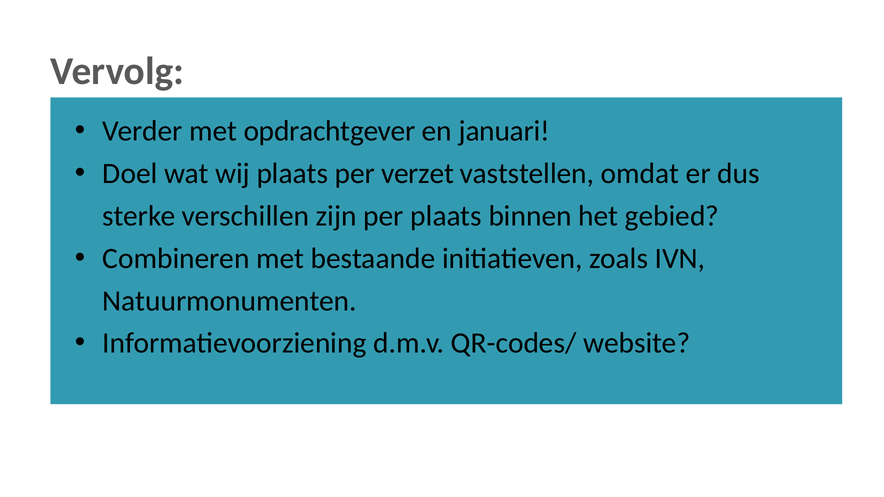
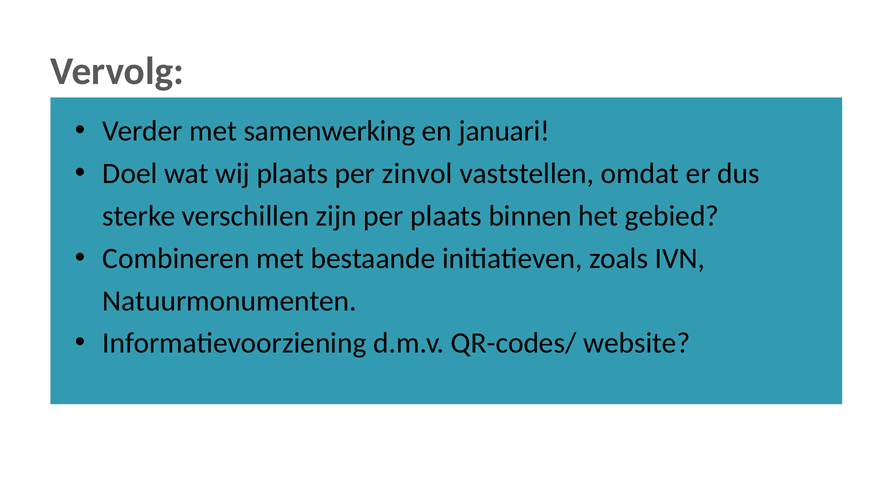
opdrachtgever: opdrachtgever -> samenwerking (330, 131)
verzet: verzet -> zinvol (417, 174)
